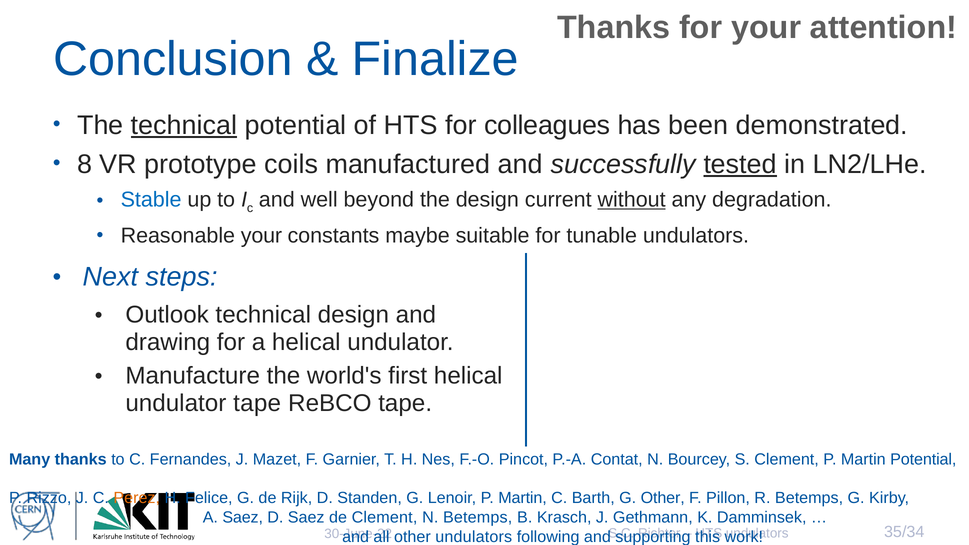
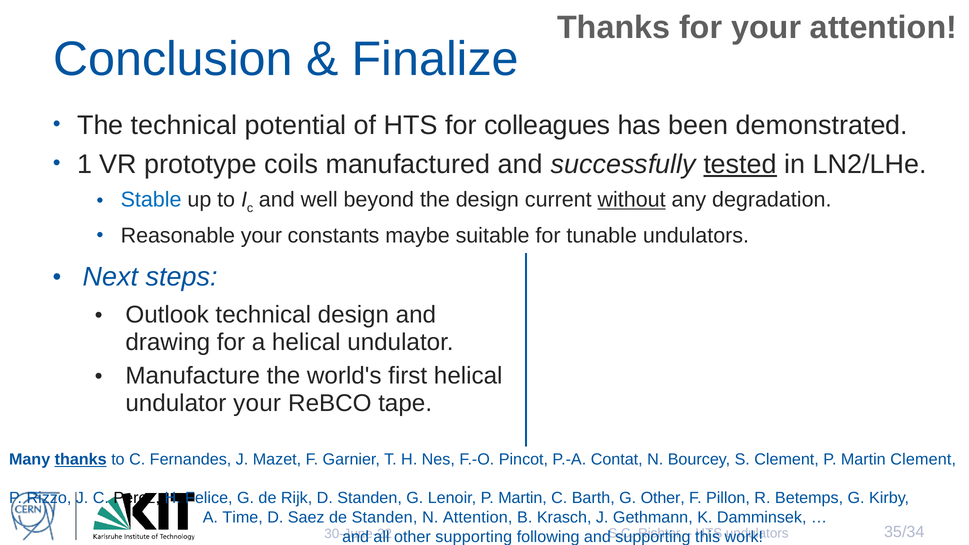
technical underline: present -> none (184, 125)
8: 8 -> 1 (85, 164)
undulator tape: tape -> your (257, 403)
thanks underline: none -> present (81, 459)
Martin Potential: Potential -> Clement (923, 459)
Perez colour: orange -> black (137, 498)
A Saez: Saez -> Time (243, 518)
de Clement: Clement -> Standen (385, 518)
N Betemps: Betemps -> Attention (478, 518)
other undulators: undulators -> supporting (474, 537)
